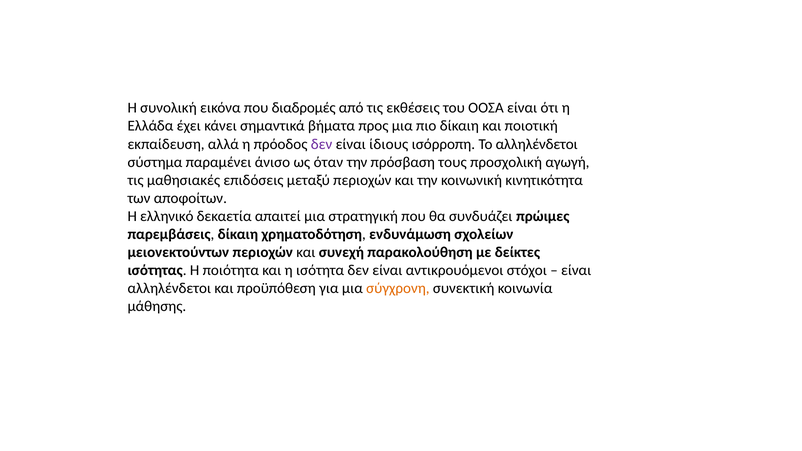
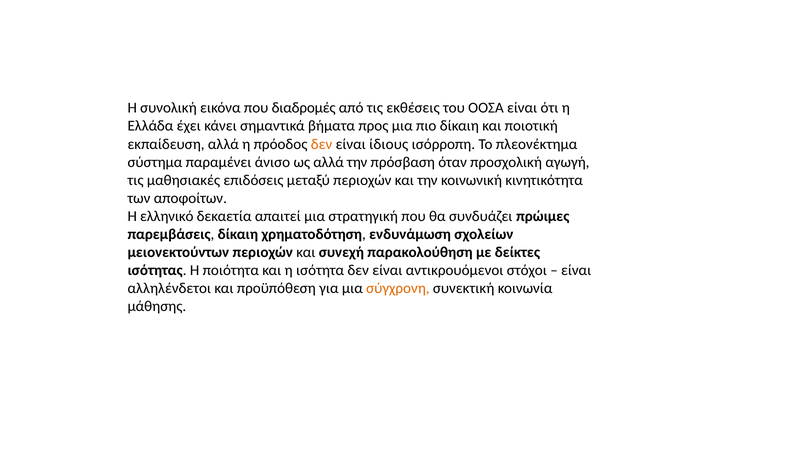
δεν colour: purple -> orange (322, 144)
Το αλληλένδετοι: αλληλένδετοι -> πλεονέκτημα (537, 144)
ως όταν: όταν -> αλλά (329, 162)
τους: τους -> όταν (453, 162)
